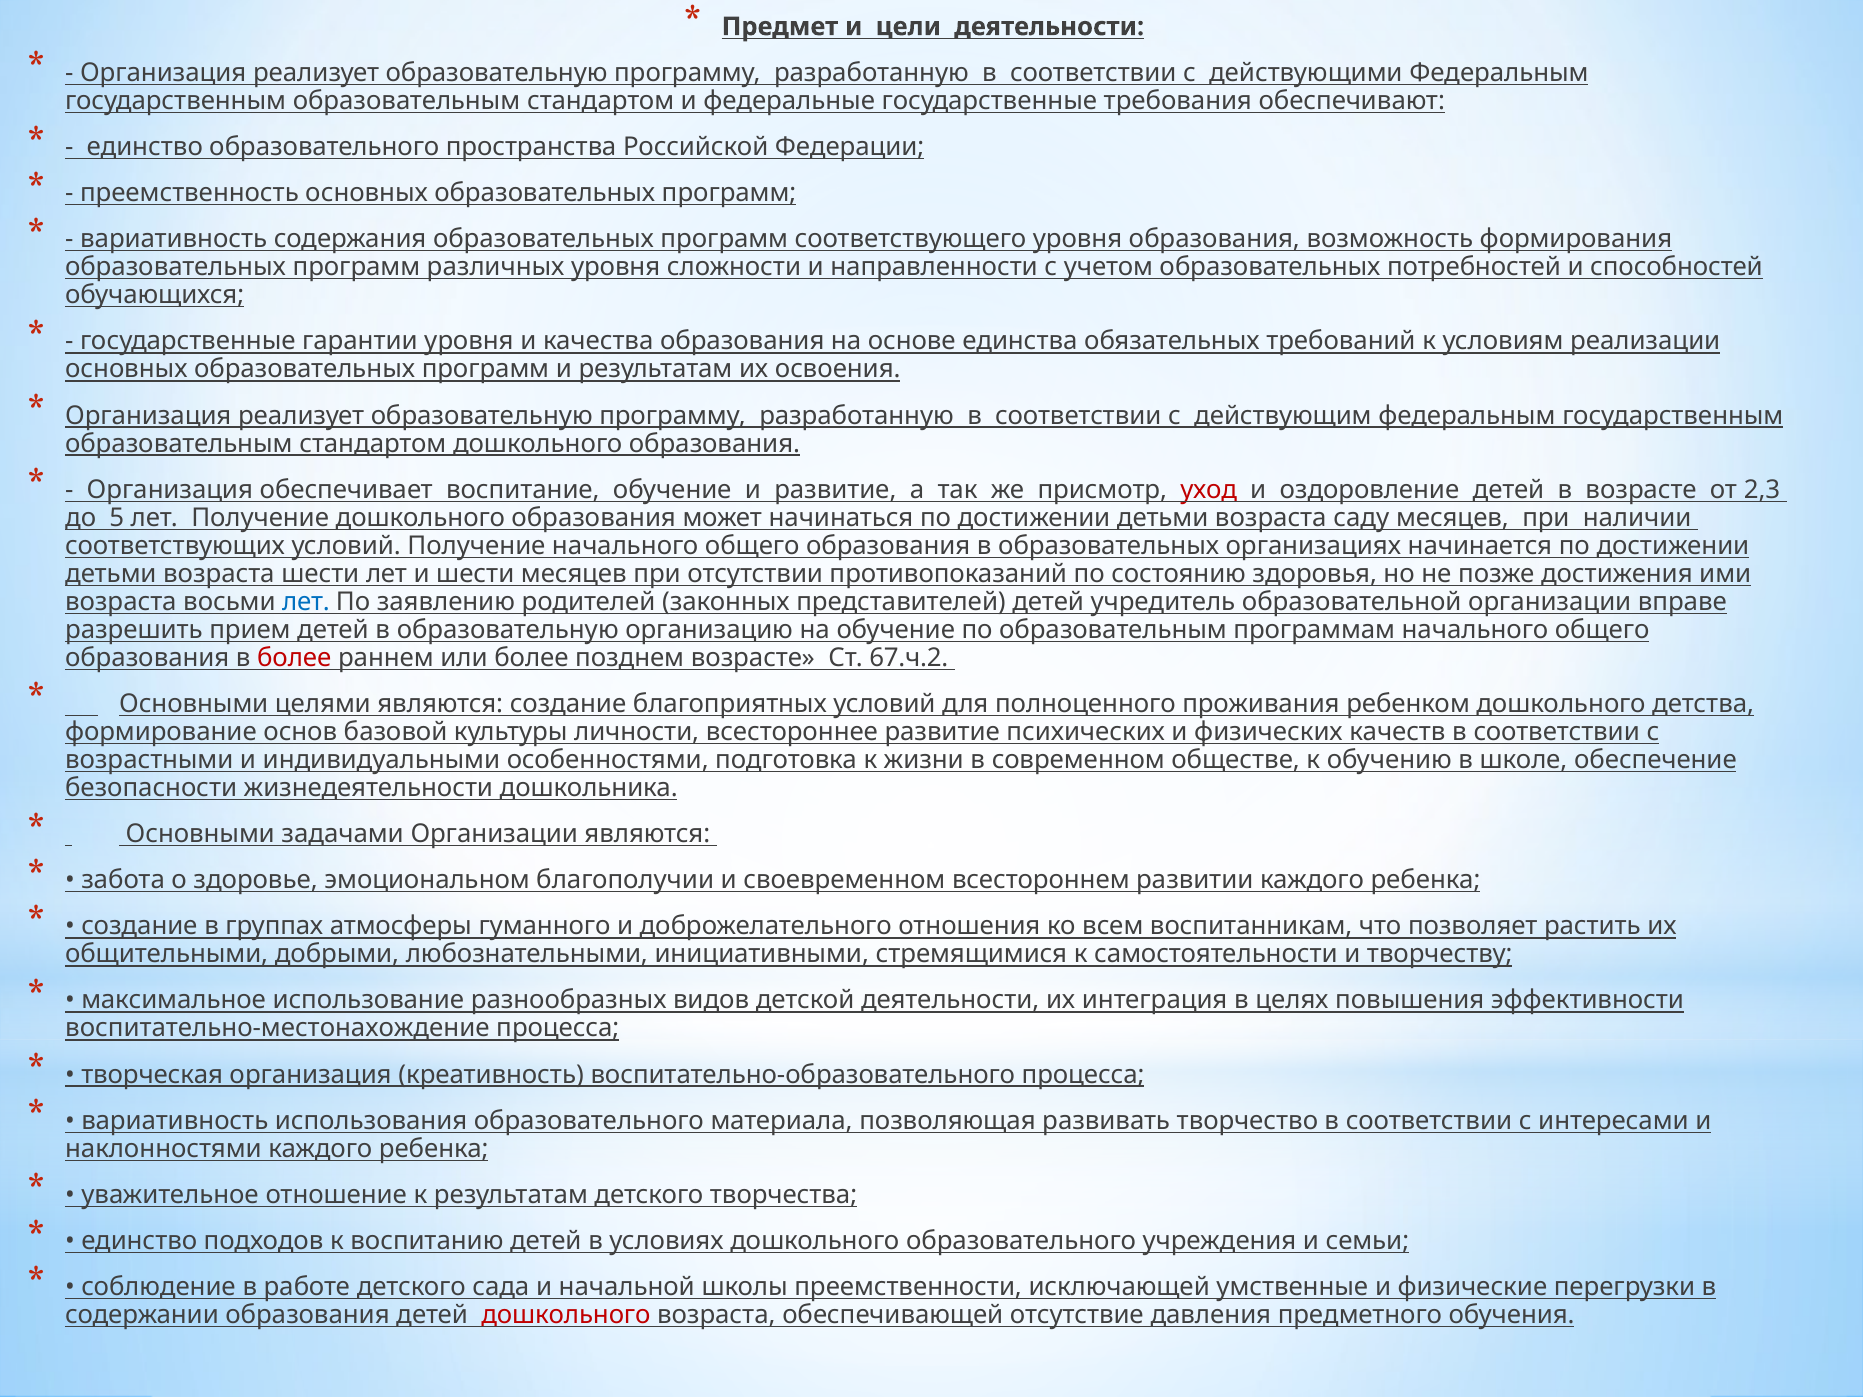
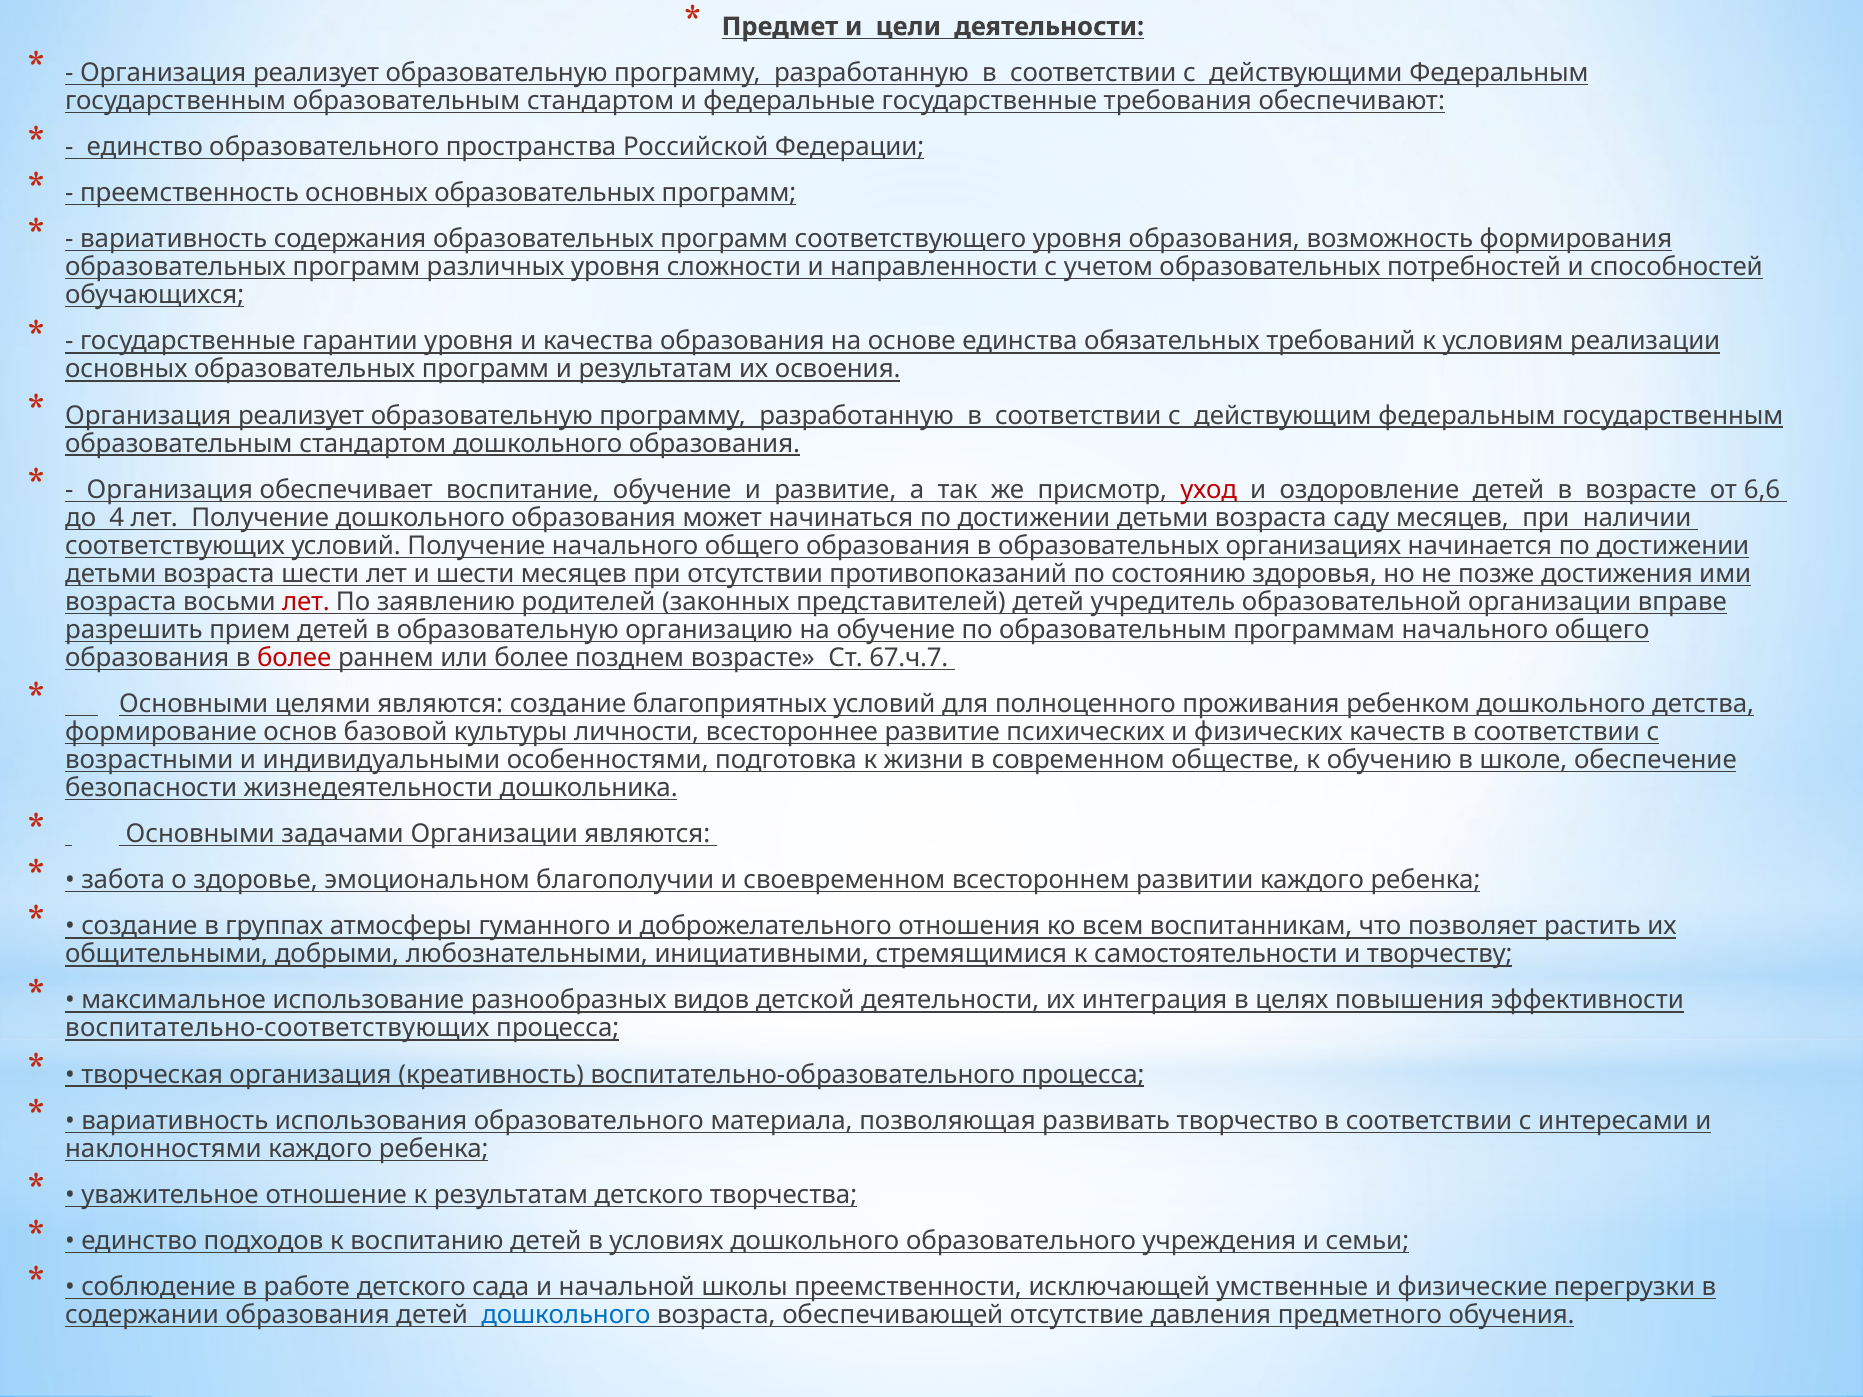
2,3: 2,3 -> 6,6 (1762, 490)
5: 5 -> 4 (117, 518)
лет colour: blue -> red (306, 602)
67.ч.2: 67.ч.2 -> 67.ч.7 (909, 658)
воспитательно-местонахождение: воспитательно-местонахождение -> воспитательно-соответствующих (277, 1029)
дошкольного colour: red -> blue (566, 1315)
